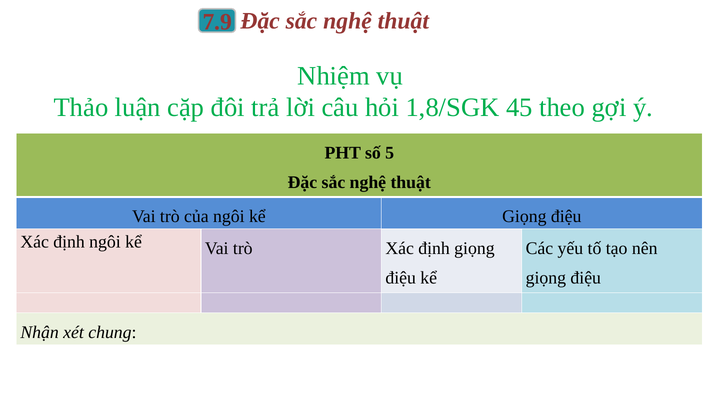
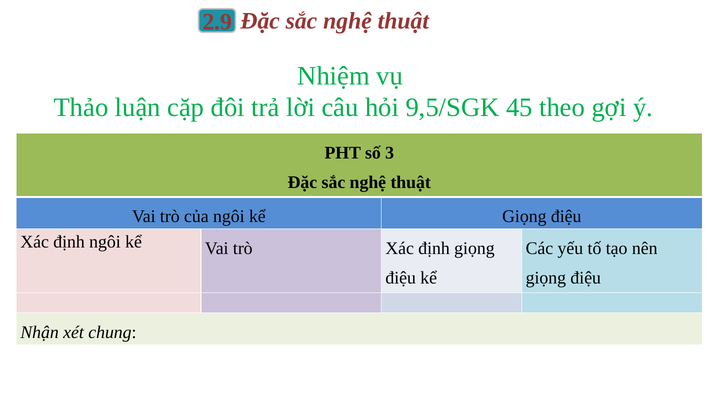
7.9: 7.9 -> 2.9 (217, 22)
1,8/SGK: 1,8/SGK -> 9,5/SGK (453, 108)
5: 5 -> 3 (390, 153)
